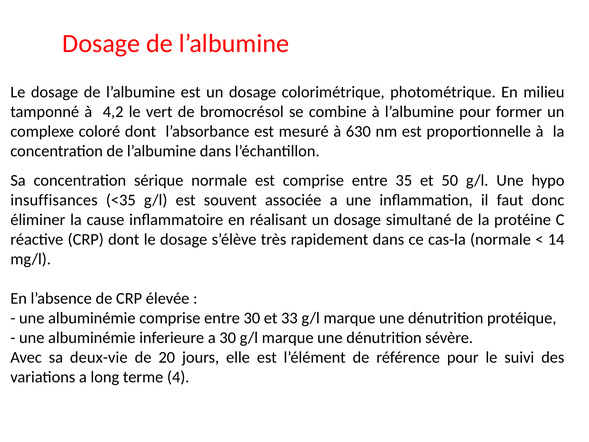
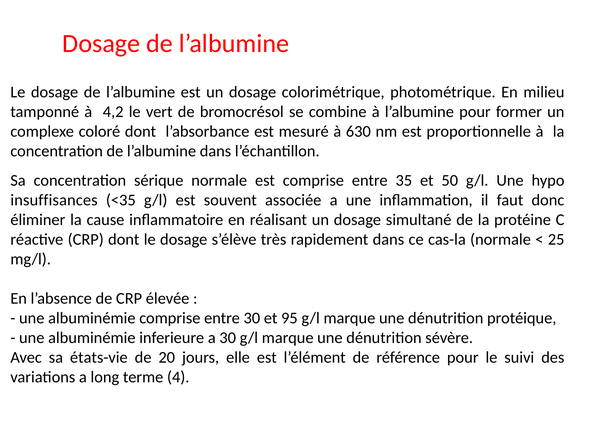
14: 14 -> 25 (556, 239)
33: 33 -> 95 (289, 318)
deux-vie: deux-vie -> états-vie (99, 357)
